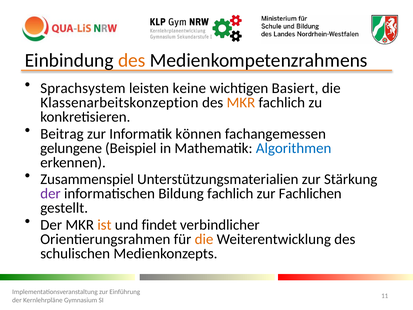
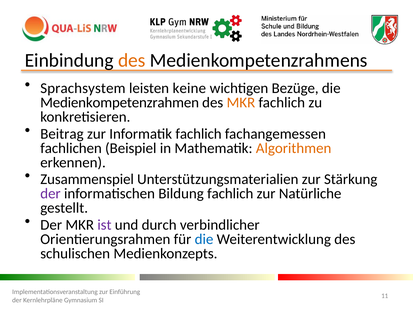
Basiert: Basiert -> Bezüge (295, 88)
Klassenarbeitskonzeption: Klassenarbeitskonzeption -> Medienkompetenzrahmen (120, 103)
Informatik können: können -> fachlich (199, 134)
gelungene: gelungene -> fachlichen (71, 148)
Algorithmen colour: blue -> orange (294, 148)
Fachlichen: Fachlichen -> Natürliche (310, 194)
ist colour: orange -> purple (104, 225)
findet: findet -> durch (159, 225)
die colour: orange -> blue (204, 239)
